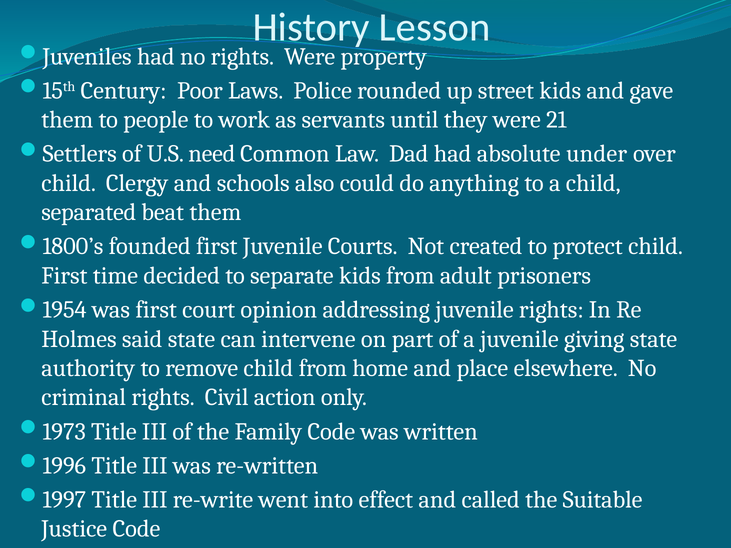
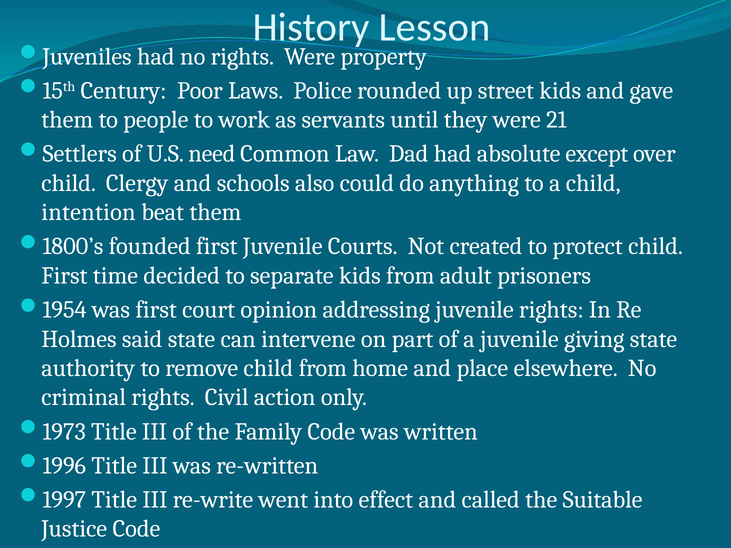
under: under -> except (597, 154)
separated: separated -> intention (88, 212)
